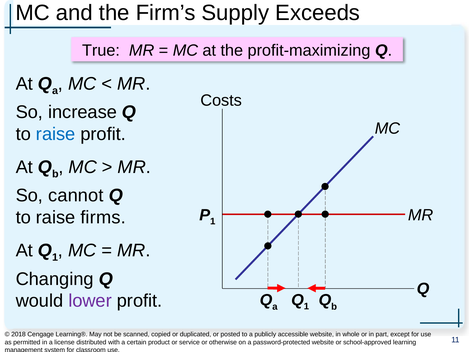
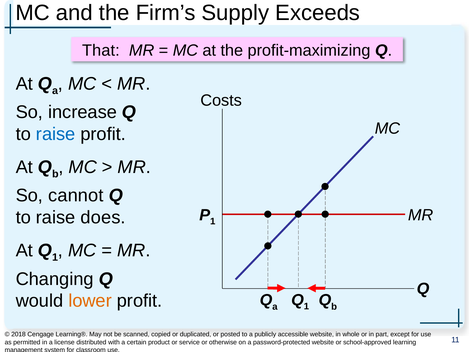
True: True -> That (101, 50)
firms: firms -> does (103, 217)
lower colour: purple -> orange (90, 301)
